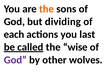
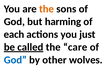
dividing: dividing -> harming (63, 22)
last: last -> just (87, 35)
wise: wise -> care (75, 47)
God colour: purple -> blue (15, 60)
